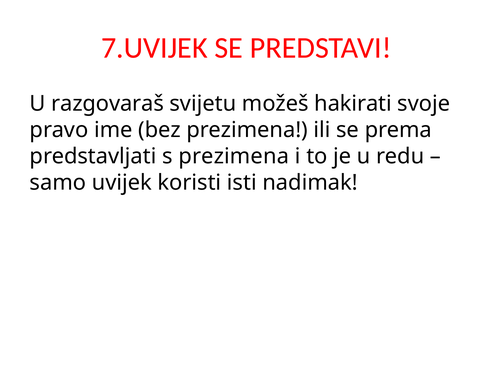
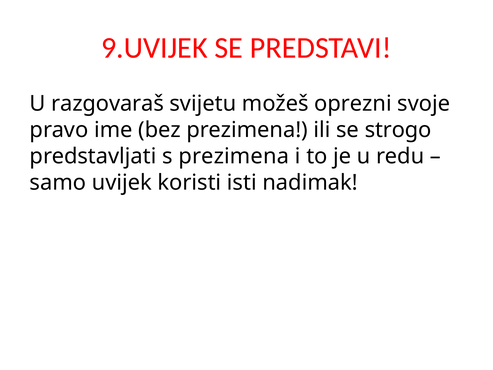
7.UVIJEK: 7.UVIJEK -> 9.UVIJEK (154, 48)
hakirati: hakirati -> oprezni (353, 103)
prema: prema -> strogo (398, 130)
